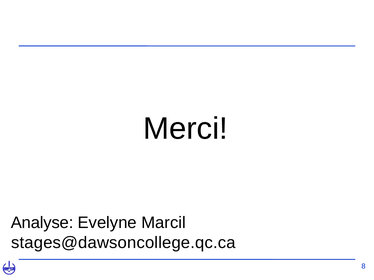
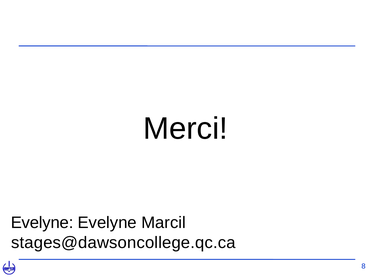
Analyse: Analyse -> Evelyne (42, 223)
